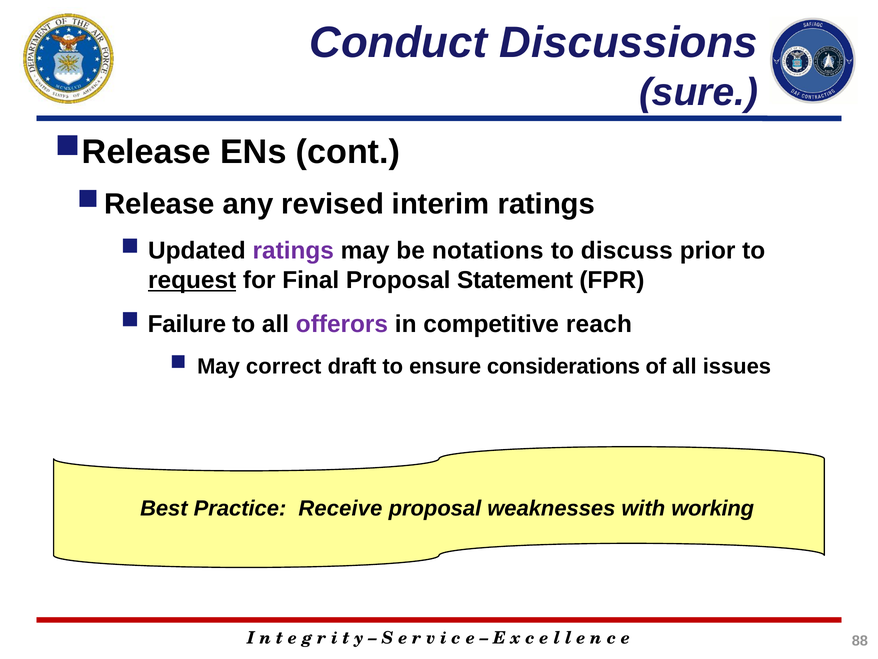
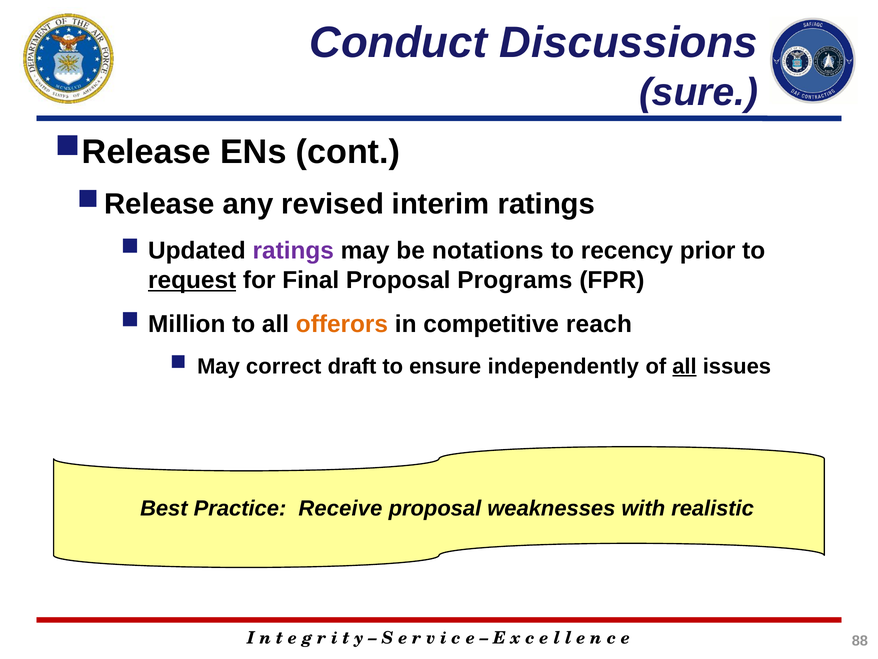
discuss: discuss -> recency (627, 251)
Statement: Statement -> Programs (515, 280)
Failure: Failure -> Million (187, 324)
offerors colour: purple -> orange (342, 324)
considerations: considerations -> independently (563, 366)
all underline: none -> present (684, 366)
working: working -> realistic (713, 508)
